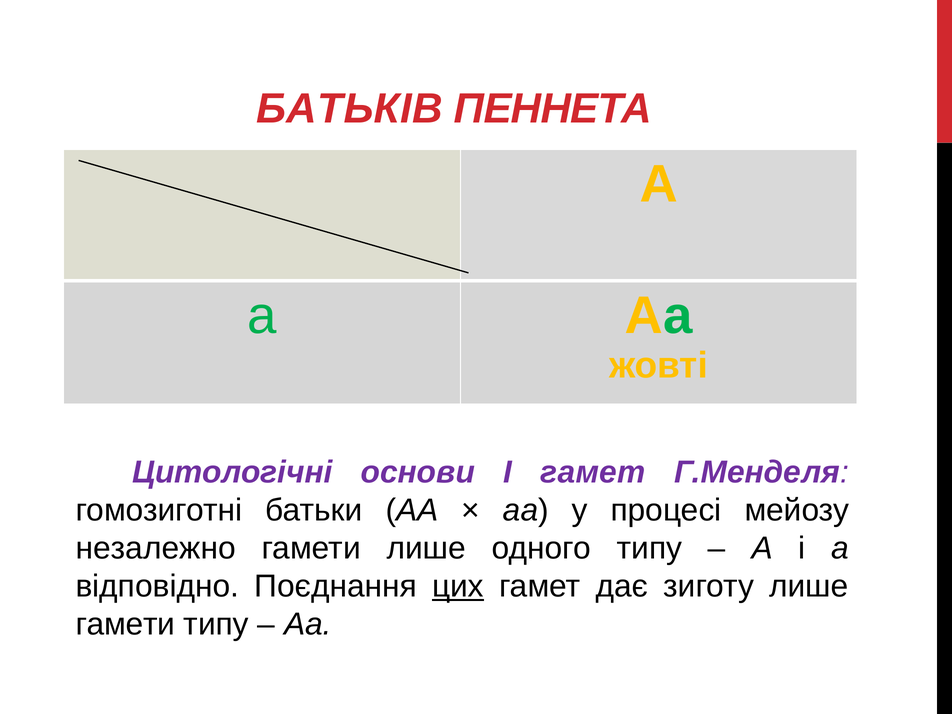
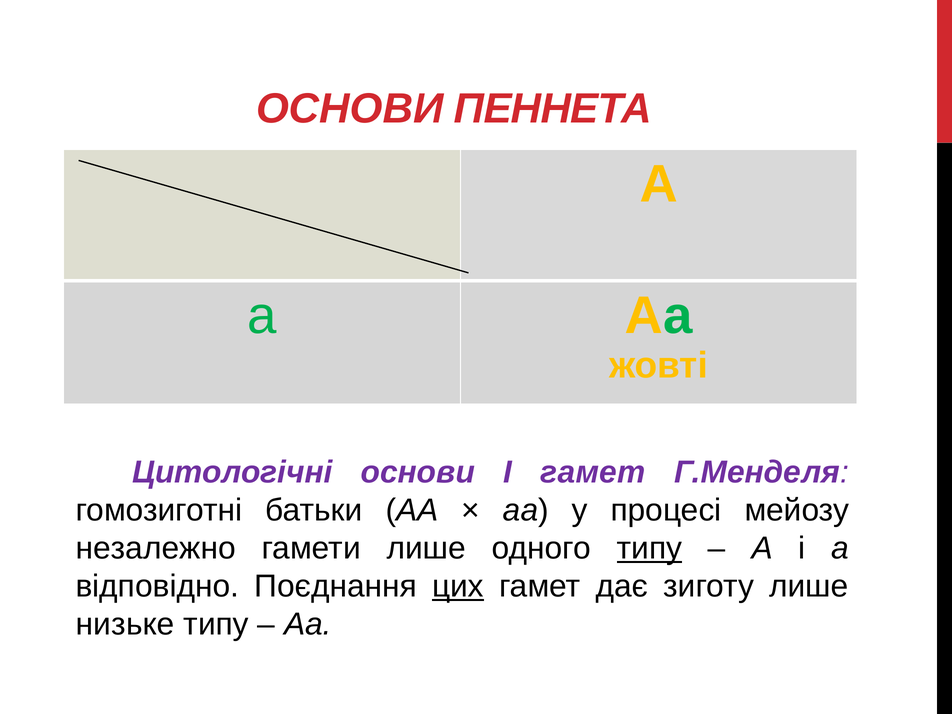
БАТЬКІВ: БАТЬКІВ -> ОСНОВИ (350, 109)
типу underline: none -> present (649, 548)
гамети: гамети -> низьке (125, 624)
